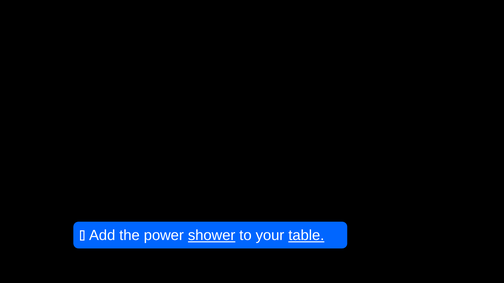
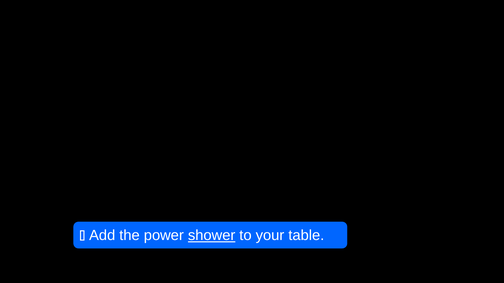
table underline: present -> none (306, 236)
